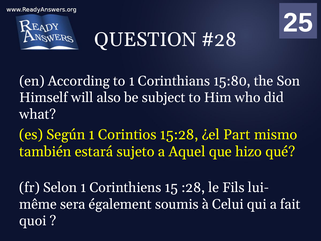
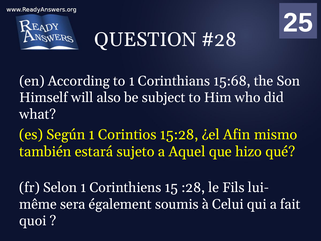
15:80: 15:80 -> 15:68 (232, 81)
Part: Part -> Afin (237, 134)
